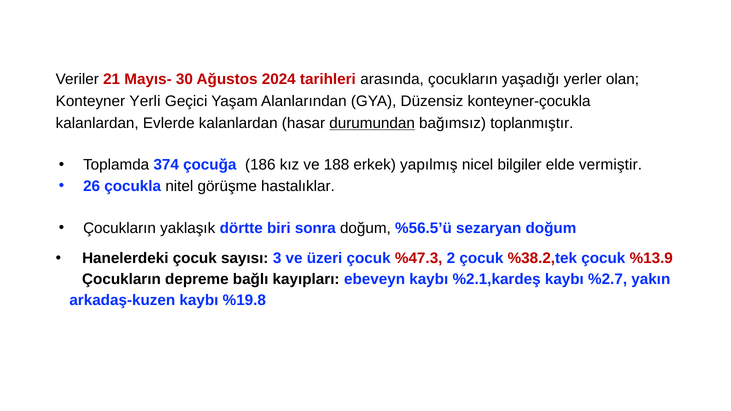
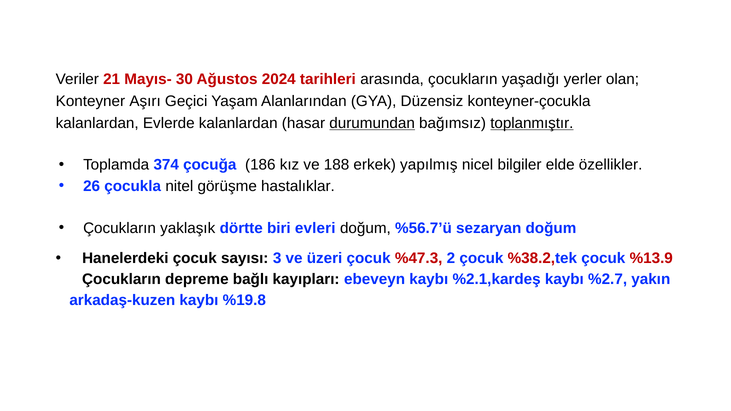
Yerli: Yerli -> Aşırı (145, 101)
toplanmıştır underline: none -> present (532, 123)
vermiştir: vermiştir -> özellikler (611, 165)
sonra: sonra -> evleri (315, 228)
%56.5’ü: %56.5’ü -> %56.7’ü (423, 228)
